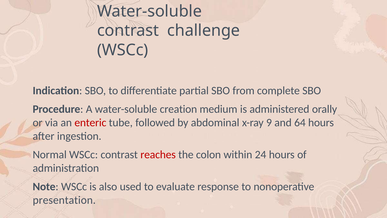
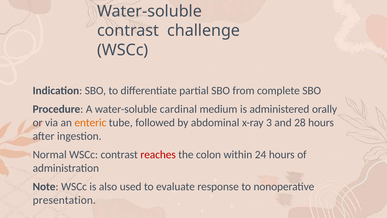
creation: creation -> cardinal (178, 109)
enteric colour: red -> orange (90, 122)
9: 9 -> 3 (269, 122)
64: 64 -> 28 (300, 122)
